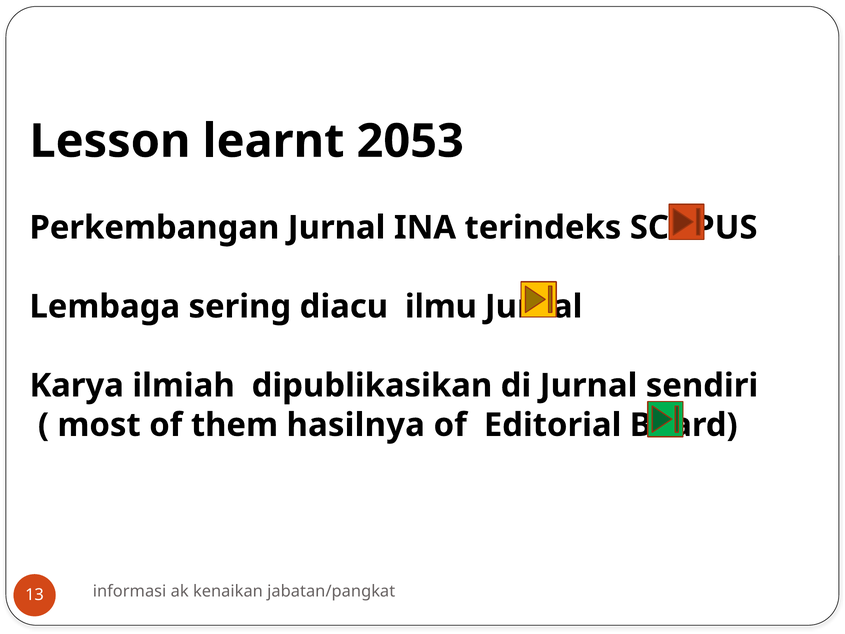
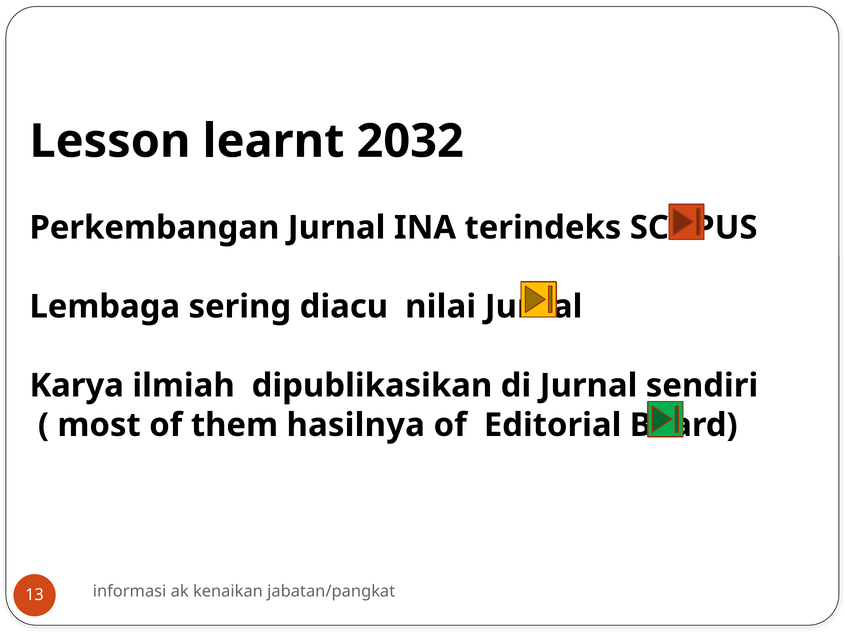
2053: 2053 -> 2032 (410, 141)
ilmu: ilmu -> nilai (441, 306)
